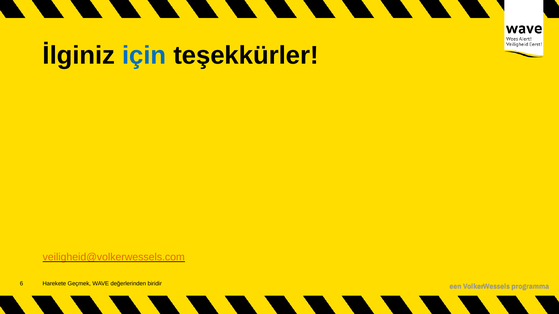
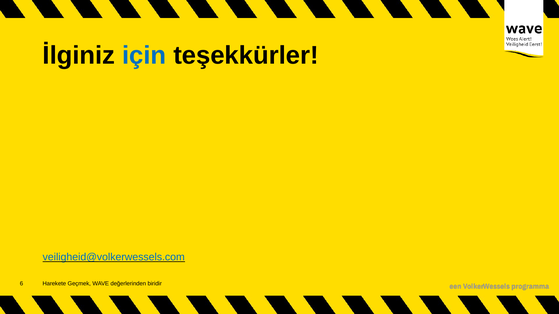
veiligheid@volkerwessels.com colour: orange -> blue (114, 257)
